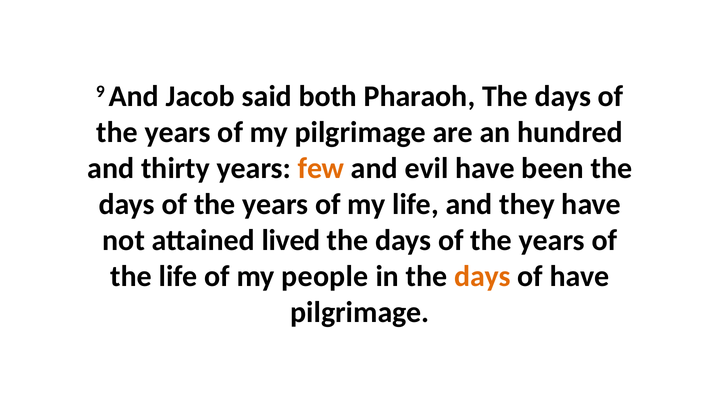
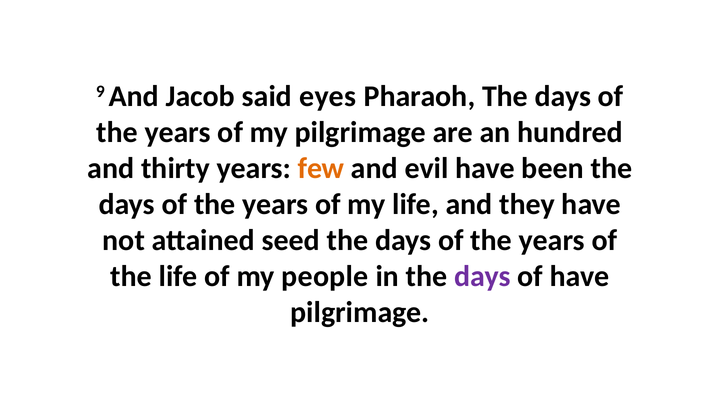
both: both -> eyes (328, 97)
lived: lived -> seed (291, 241)
days colour: orange -> purple (482, 277)
